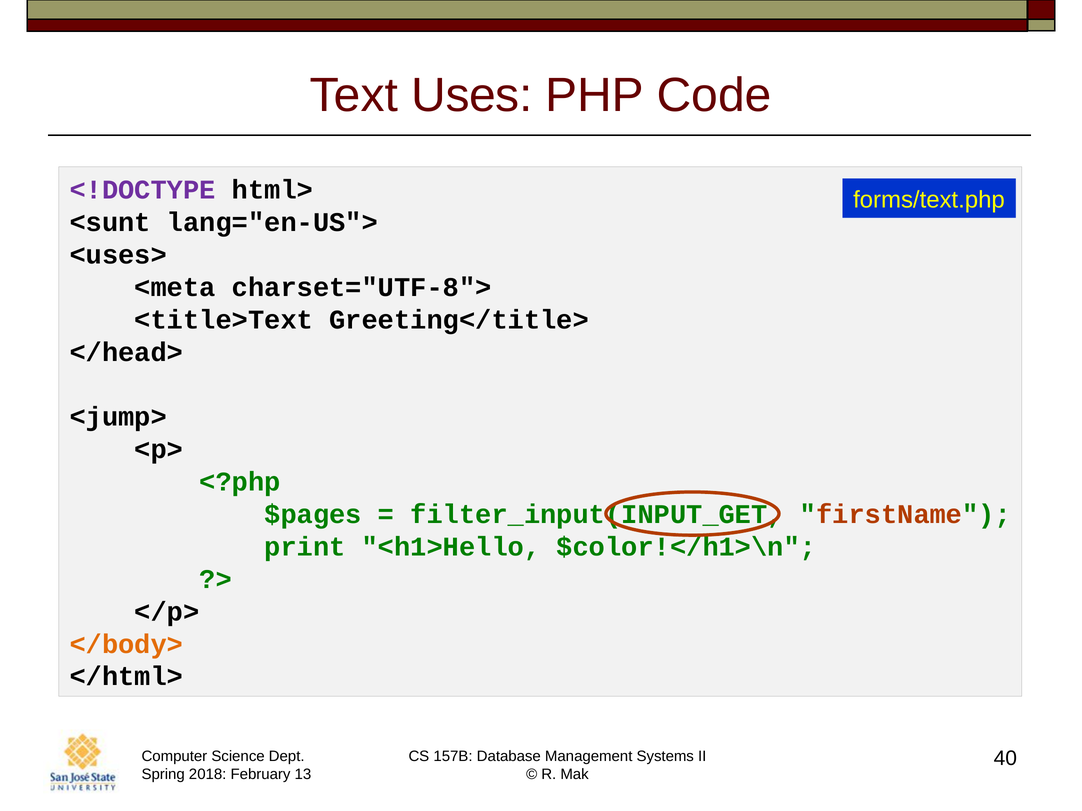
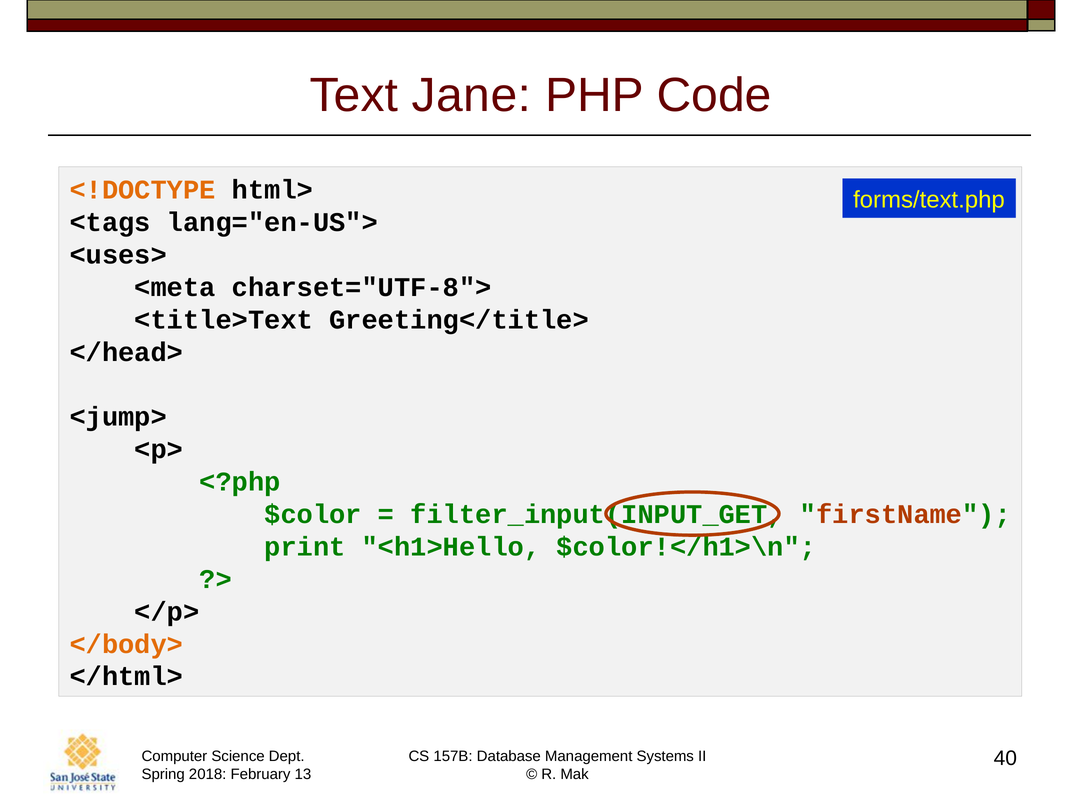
Uses: Uses -> Jane (471, 95)
<!DOCTYPE colour: purple -> orange (143, 190)
<sunt: <sunt -> <tags (110, 223)
$pages: $pages -> $color (313, 515)
